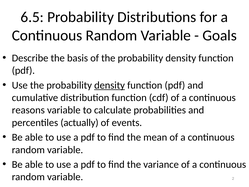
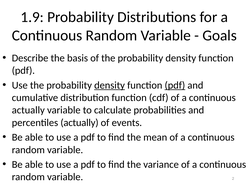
6.5: 6.5 -> 1.9 (32, 17)
pdf underline: none -> present (175, 85)
reasons: reasons -> actually (28, 110)
